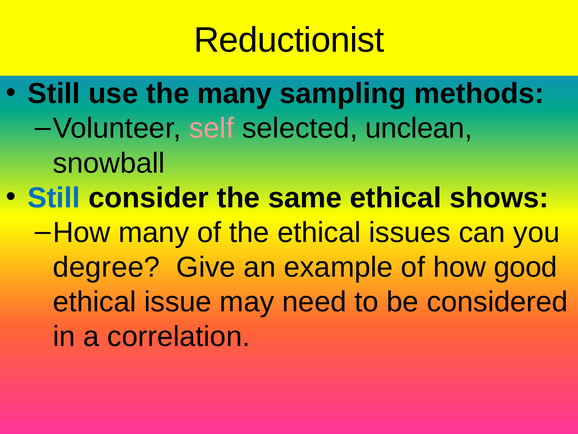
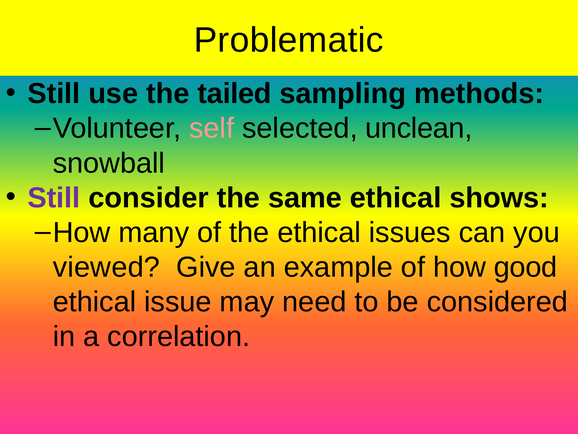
Reductionist: Reductionist -> Problematic (289, 40)
the many: many -> tailed (235, 94)
Still colour: blue -> purple (54, 198)
degree: degree -> viewed (106, 267)
